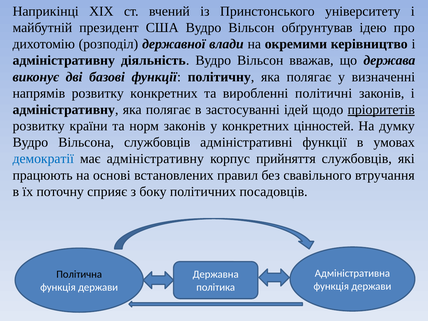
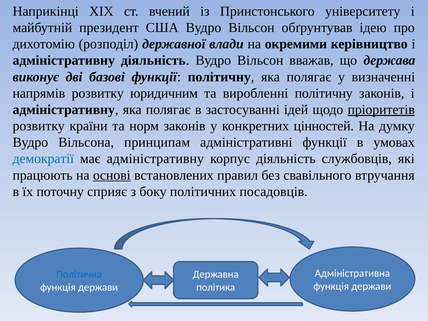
розвитку конкретних: конкретних -> юридичним (164, 93)
виробленні політичні: політичні -> політичну (324, 93)
Вільсона службовців: службовців -> принципам (157, 142)
корпус прийняття: прийняття -> діяльність (286, 159)
основі underline: none -> present (112, 175)
Політична colour: black -> blue (79, 274)
